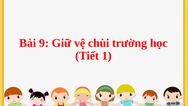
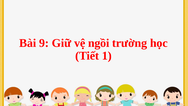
chùi: chùi -> ngồi (99, 43)
